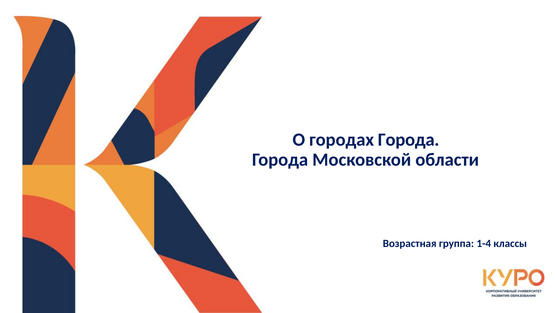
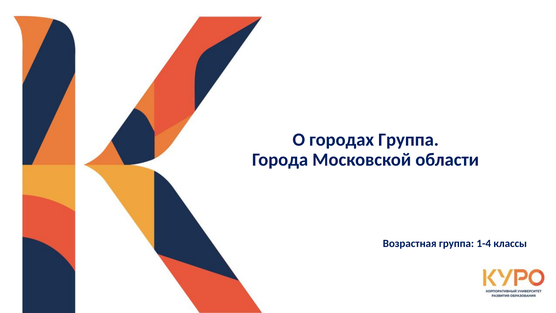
городах Города: Города -> Группа (408, 139)
